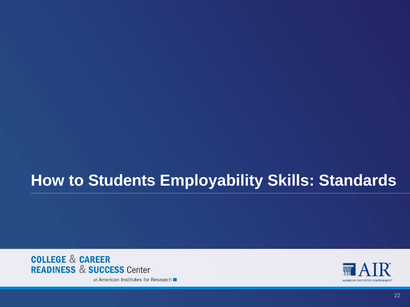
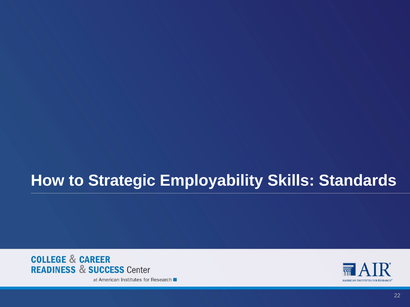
Students: Students -> Strategic (122, 181)
